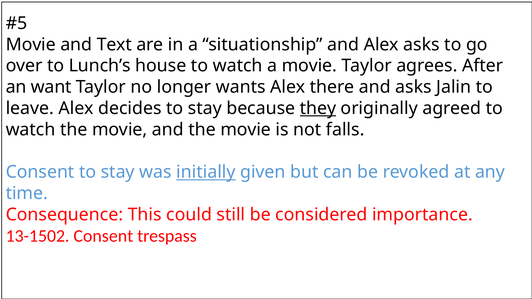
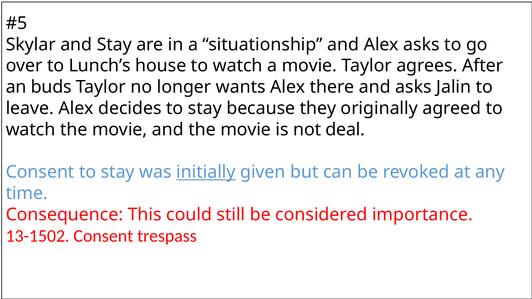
Movie: Movie -> Skylar (31, 45)
and Text: Text -> Stay (114, 45)
want: want -> buds (51, 87)
they underline: present -> none (318, 108)
falls: falls -> deal (345, 130)
